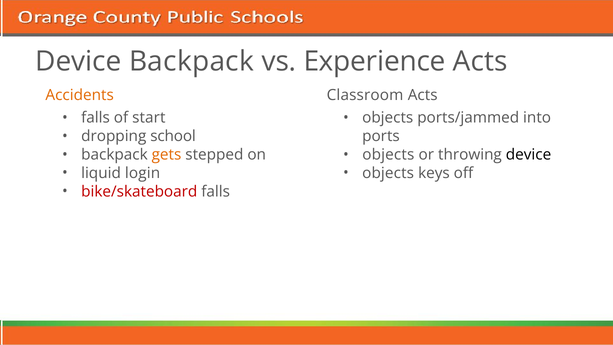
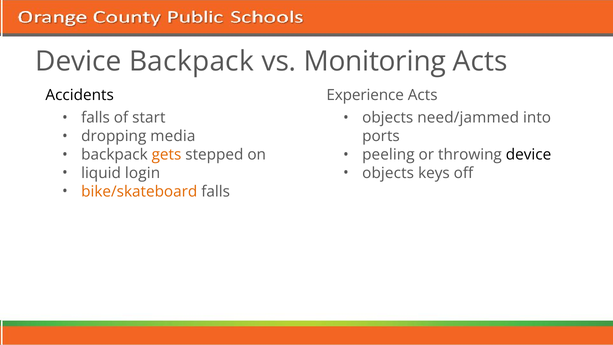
Experience: Experience -> Monitoring (375, 61)
Accidents colour: orange -> black (80, 95)
Classroom: Classroom -> Experience (365, 95)
ports/jammed: ports/jammed -> need/jammed (468, 118)
school: school -> media (173, 136)
objects: objects -> peeling (388, 155)
bike/skateboard colour: red -> orange (139, 191)
